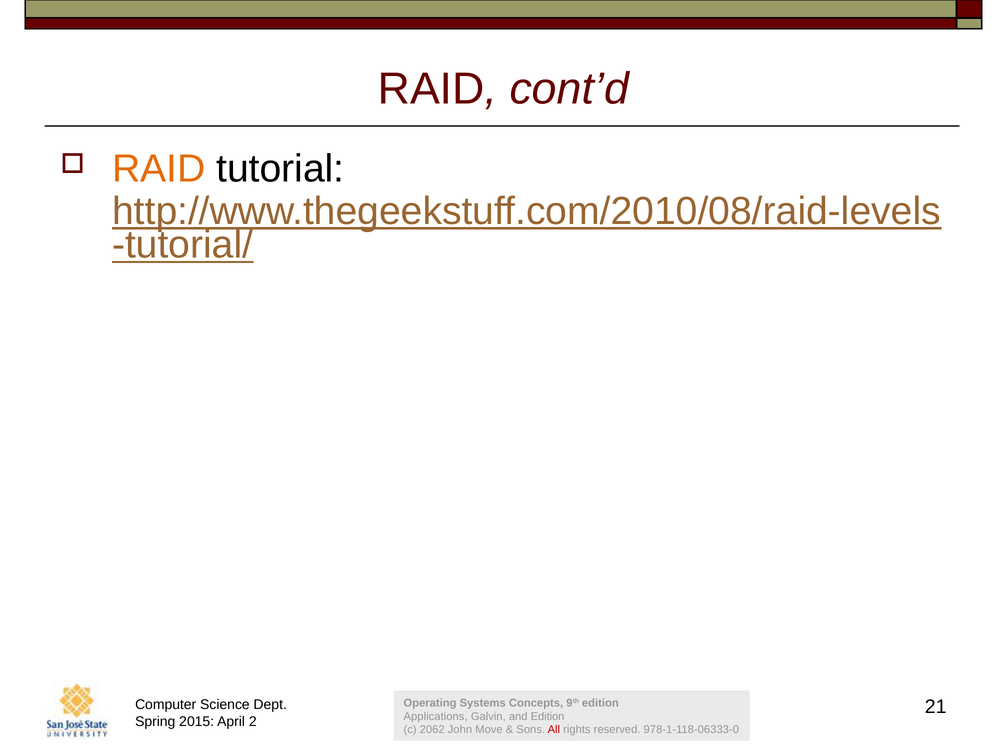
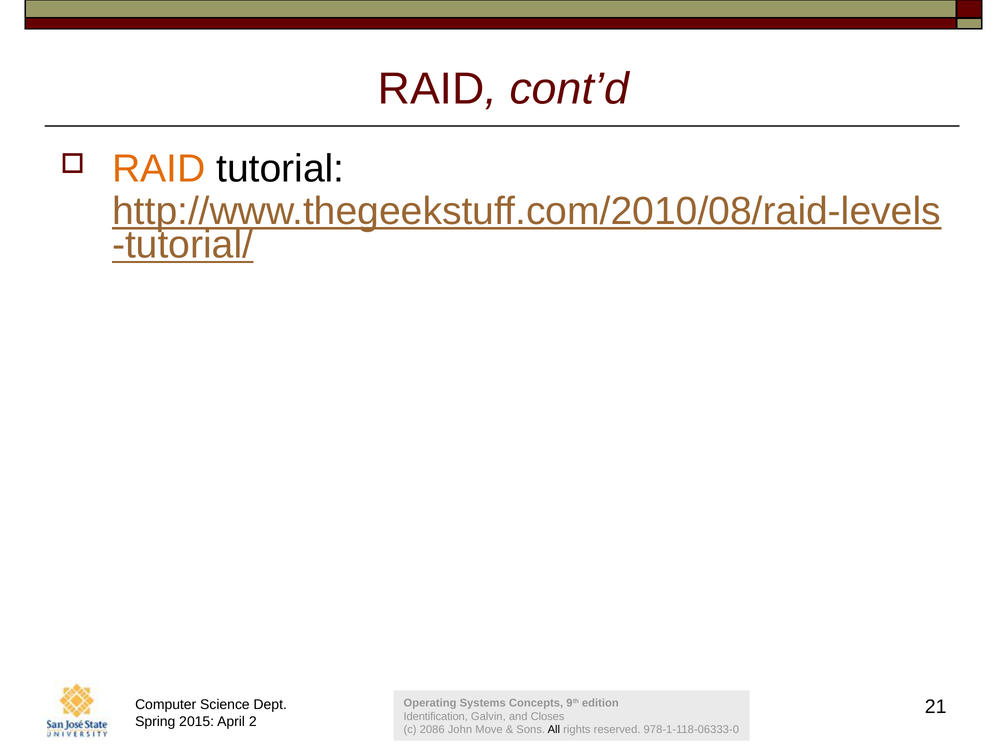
Applications: Applications -> Identification (436, 716)
and Edition: Edition -> Closes (548, 716)
2062: 2062 -> 2086 (432, 729)
All colour: red -> black (554, 729)
